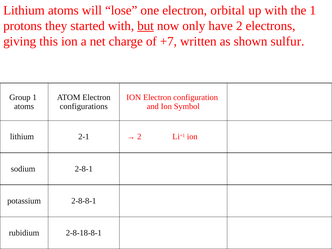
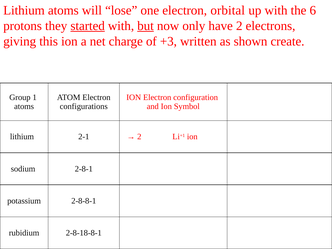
the 1: 1 -> 6 (313, 10)
started underline: none -> present (88, 26)
+7: +7 -> +3 (168, 41)
sulfur: sulfur -> create (288, 41)
